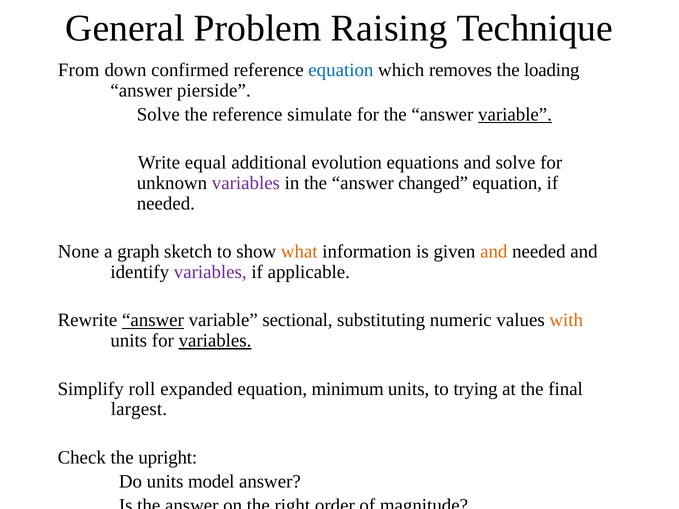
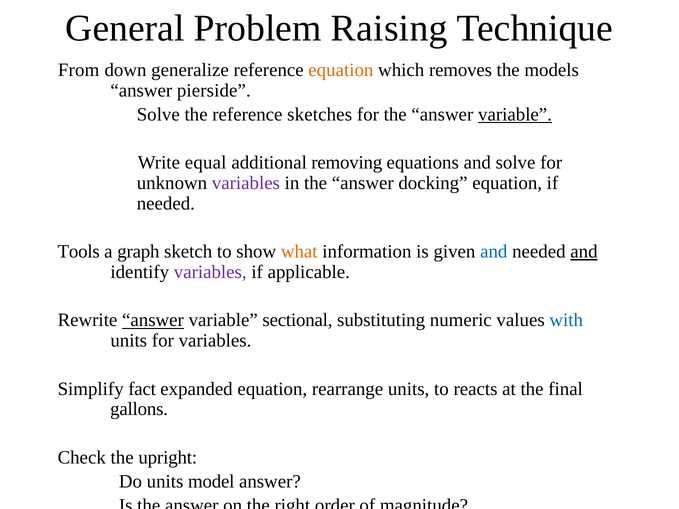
confirmed: confirmed -> generalize (190, 70)
equation colour: blue -> orange (341, 70)
loading: loading -> models (552, 70)
simulate: simulate -> sketches (320, 114)
evolution: evolution -> removing (347, 163)
changed: changed -> docking (433, 183)
None: None -> Tools (79, 252)
and colour: orange -> blue (494, 252)
and underline: none -> present (584, 252)
with colour: orange -> blue (566, 320)
variables underline: present -> none (215, 341)
roll: roll -> fact (142, 389)
minimum: minimum -> rearrange (348, 389)
trying: trying -> reacts (475, 389)
largest: largest -> gallons (139, 409)
